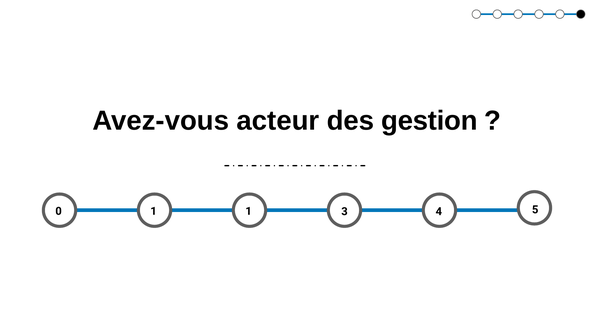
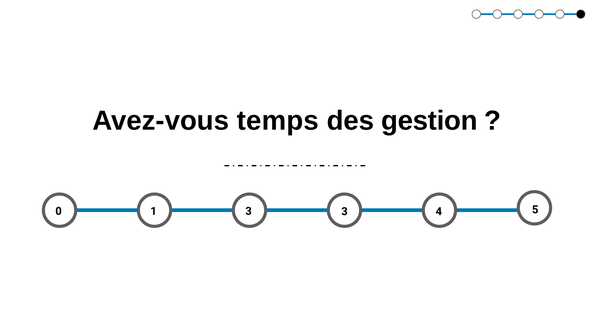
acteur: acteur -> temps (278, 121)
1 1: 1 -> 3 (249, 211)
